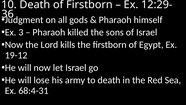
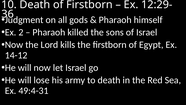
3: 3 -> 2 (21, 32)
19-12: 19-12 -> 14-12 (16, 55)
68:4-31: 68:4-31 -> 49:4-31 (33, 90)
